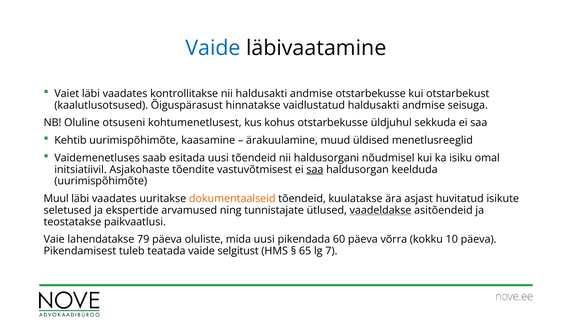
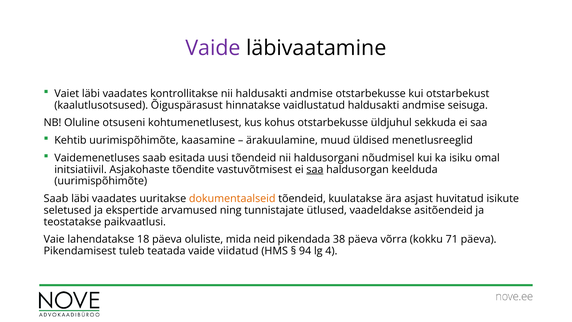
Vaide colour: blue -> purple (213, 48)
Muul: Muul -> Saab (56, 198)
vaadeldakse underline: present -> none (380, 210)
79: 79 -> 18 (143, 239)
mida uusi: uusi -> neid (264, 239)
60: 60 -> 38 (339, 239)
10: 10 -> 71 (452, 239)
selgitust: selgitust -> viidatud (238, 251)
65: 65 -> 94 (305, 251)
7: 7 -> 4 (331, 251)
